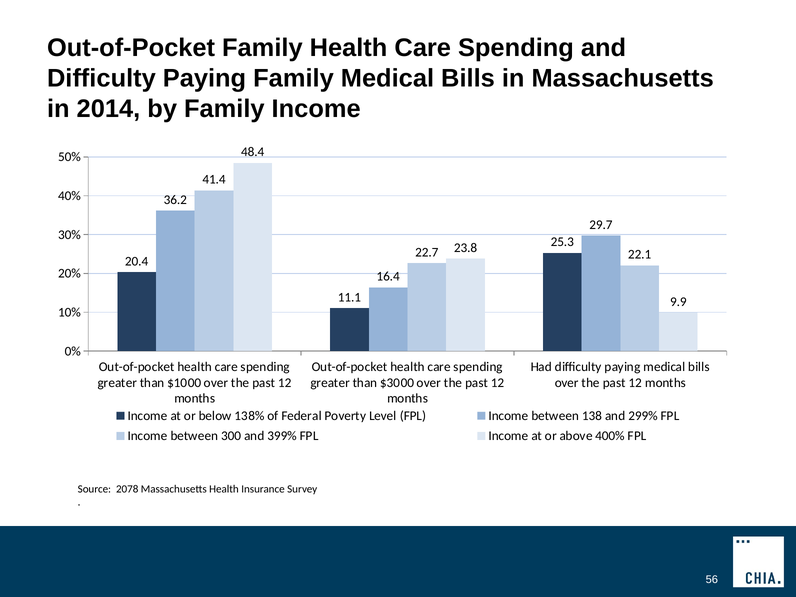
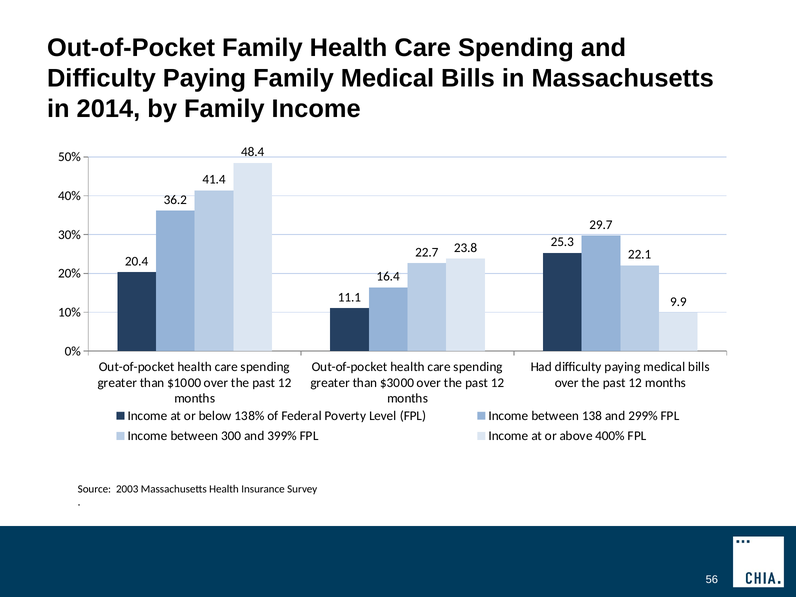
2078: 2078 -> 2003 (127, 489)
